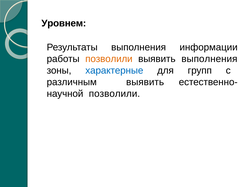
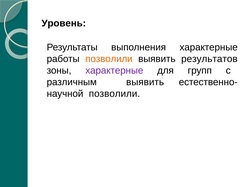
Уровнем: Уровнем -> Уровень (64, 23)
выполнения информации: информации -> характерные (209, 47)
выявить выполнения: выполнения -> результатов (209, 59)
характерные colour: blue -> purple (114, 70)
